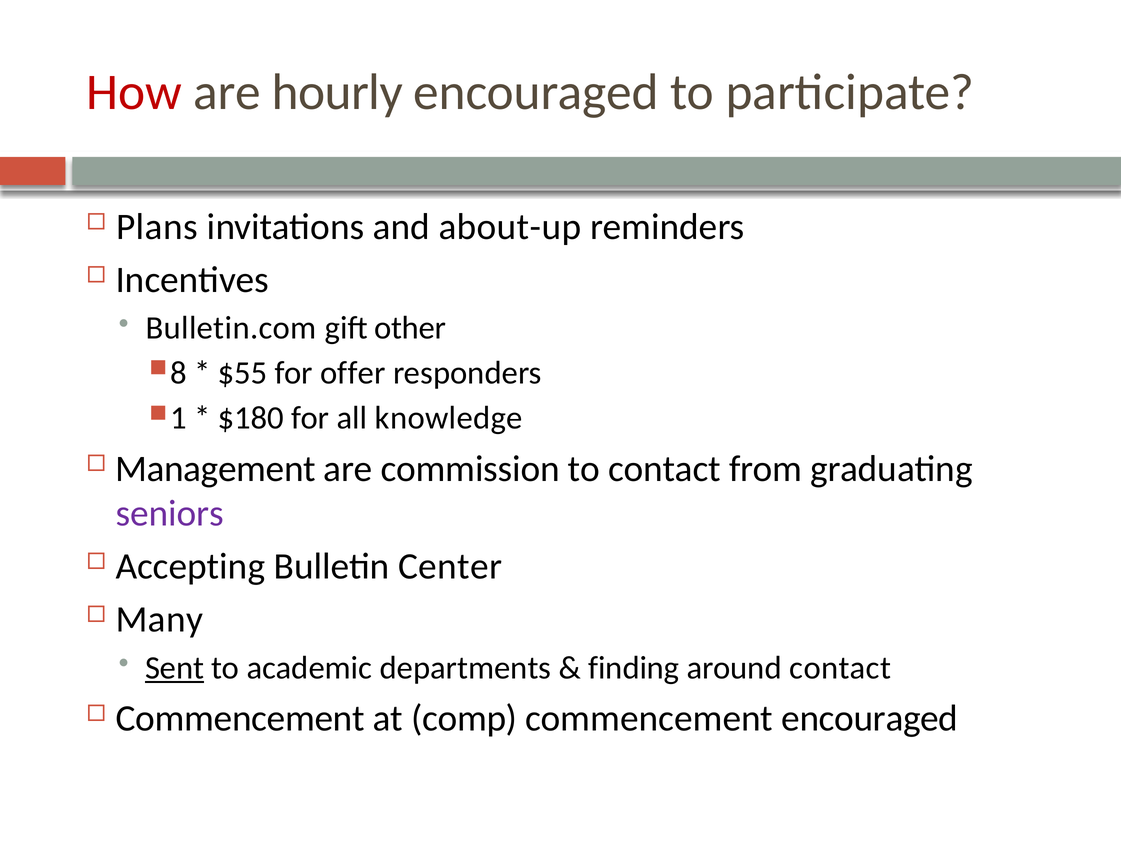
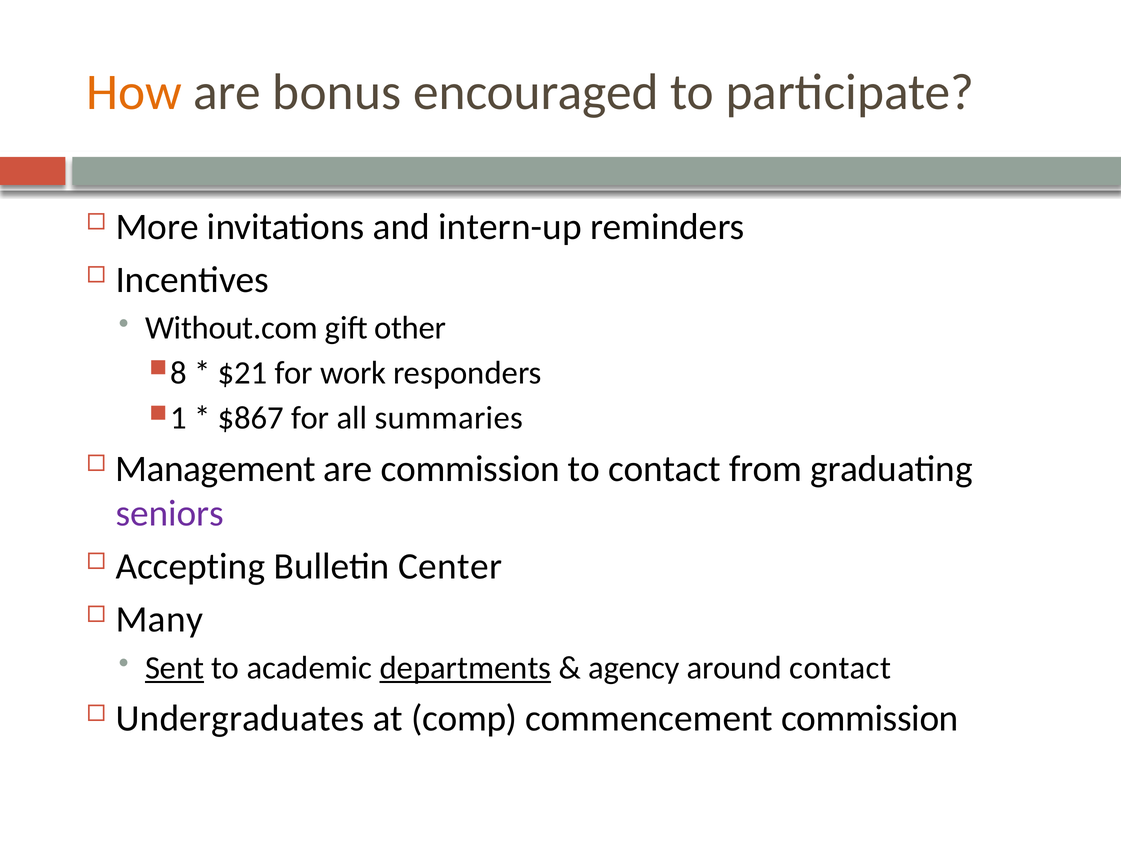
How colour: red -> orange (134, 92)
hourly: hourly -> bonus (337, 92)
Plans: Plans -> More (157, 227)
about-up: about-up -> intern-up (510, 227)
Bulletin.com: Bulletin.com -> Without.com (231, 328)
$55: $55 -> $21 (243, 373)
offer: offer -> work (353, 373)
$180: $180 -> $867 (251, 418)
knowledge: knowledge -> summaries (449, 418)
departments underline: none -> present (465, 668)
finding: finding -> agency (634, 668)
Commencement: Commencement -> Undergraduates (240, 718)
commencement encouraged: encouraged -> commission (870, 718)
